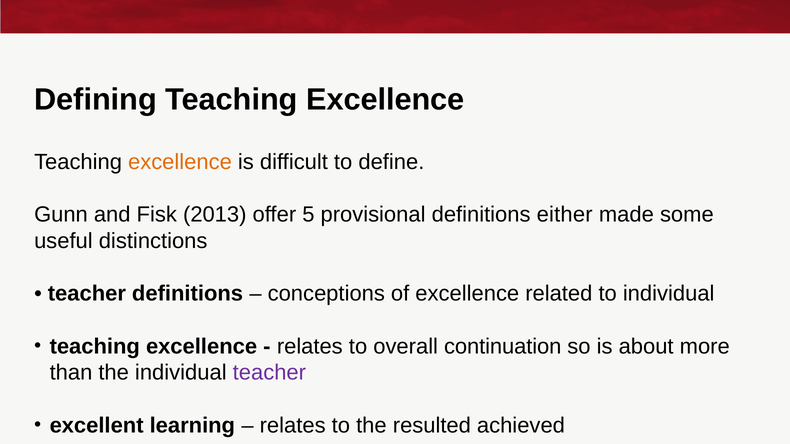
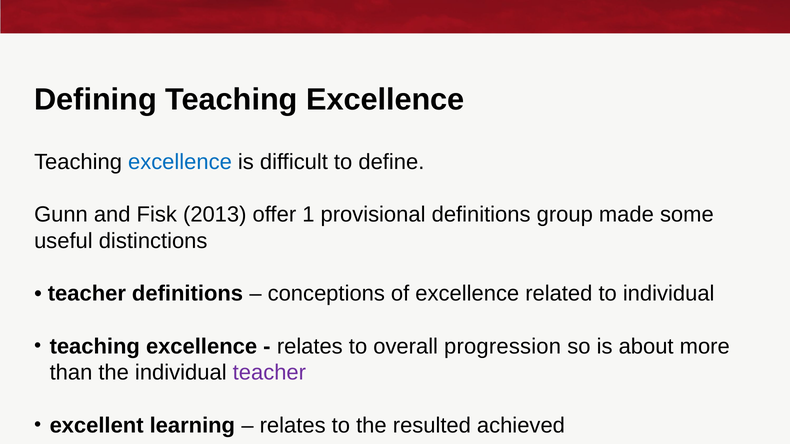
excellence colour: orange -> blue (180, 162)
5: 5 -> 1 (308, 215)
either: either -> group (565, 215)
continuation: continuation -> progression (503, 347)
